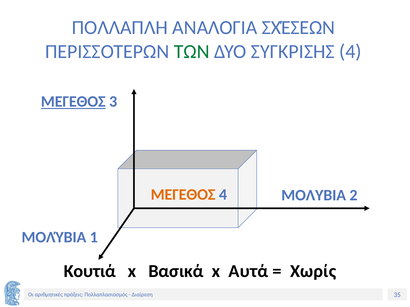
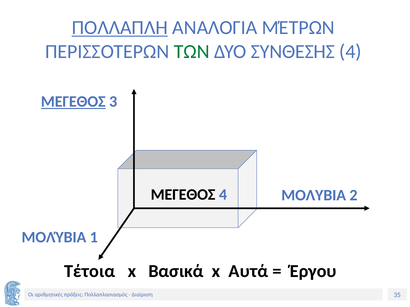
ΠΟΛΛΑΠΛΗ underline: none -> present (120, 28)
ΣΧΈΣΕΩΝ: ΣΧΈΣΕΩΝ -> ΜΈΤΡΩΝ (298, 28)
ΣΥΓΚΡΙΣΗΣ: ΣΥΓΚΡΙΣΗΣ -> ΣΥΝΘΕΣΗΣ (293, 52)
ΜΕΓΕΘΟΣ colour: orange -> black (183, 195)
Κουτιά: Κουτιά -> Τέτοια (90, 272)
Χωρίς: Χωρίς -> Έργου (313, 272)
